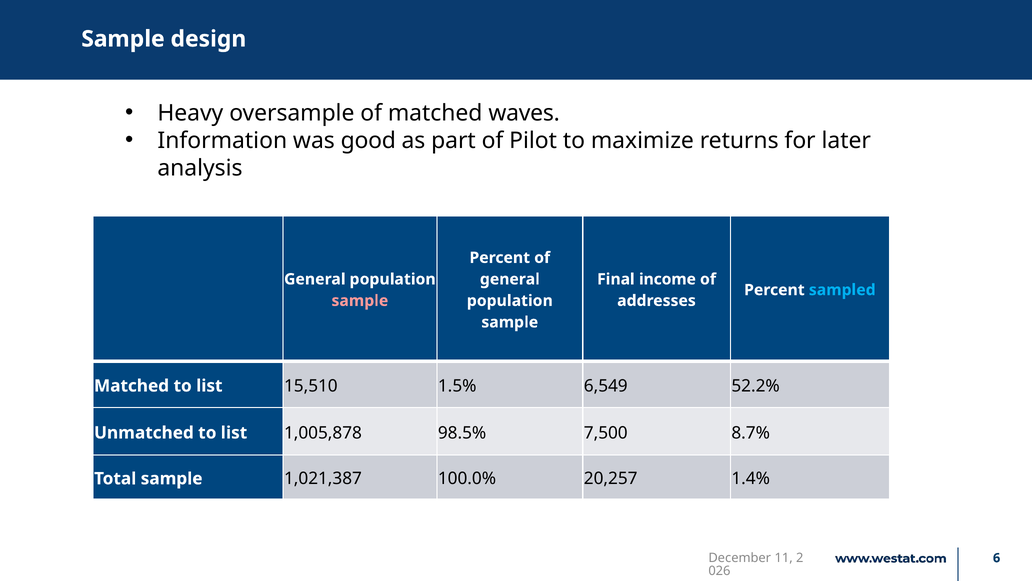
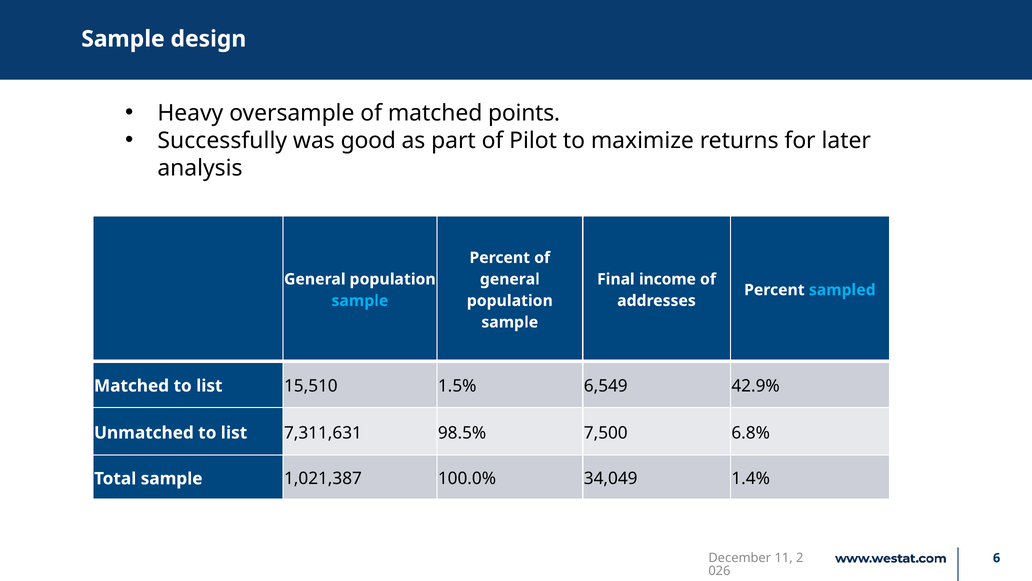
waves: waves -> points (524, 113)
Information: Information -> Successfully (222, 141)
sample colour: pink -> light blue (360, 300)
52.2%: 52.2% -> 42.9% (756, 386)
1,005,878: 1,005,878 -> 7,311,631 (323, 432)
8.7%: 8.7% -> 6.8% (751, 432)
20,257: 20,257 -> 34,049 (611, 478)
